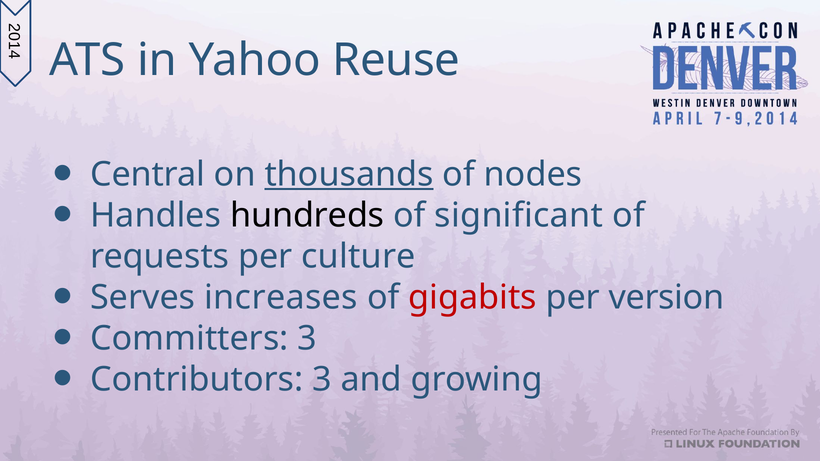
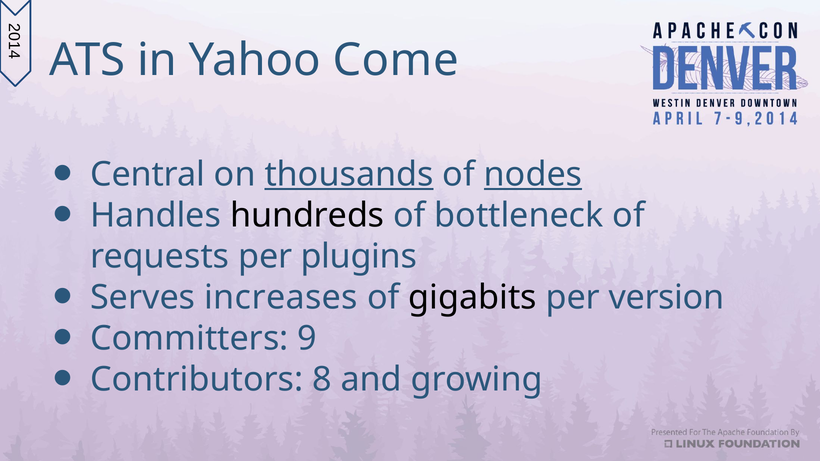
Reuse: Reuse -> Come (396, 60)
nodes underline: none -> present (533, 175)
significant: significant -> bottleneck (519, 216)
culture: culture -> plugins (359, 257)
gigabits colour: red -> black (473, 298)
Committers 3: 3 -> 9 (307, 339)
Contributors 3: 3 -> 8 (322, 380)
